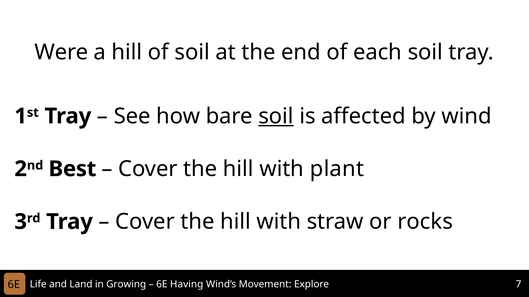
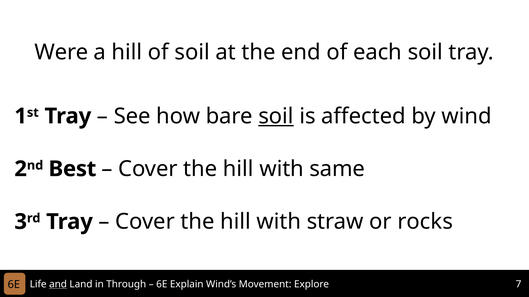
plant: plant -> same (337, 169)
and underline: none -> present (58, 285)
Growing: Growing -> Through (126, 285)
Having: Having -> Explain (187, 285)
